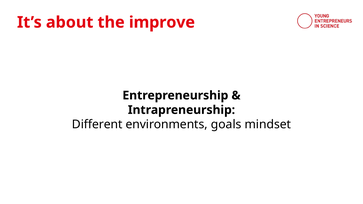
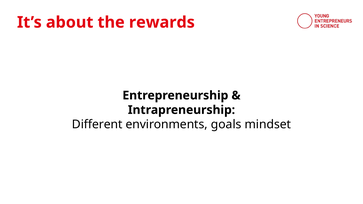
improve: improve -> rewards (162, 22)
